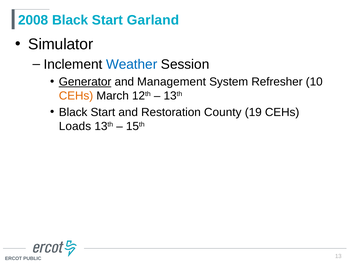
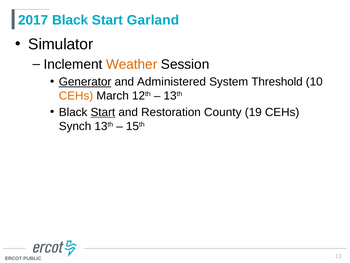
2008: 2008 -> 2017 (33, 20)
Weather colour: blue -> orange (132, 64)
Management: Management -> Administered (172, 82)
Refresher: Refresher -> Threshold (277, 82)
Start underline: none -> present (103, 112)
Loads: Loads -> Synch (75, 126)
